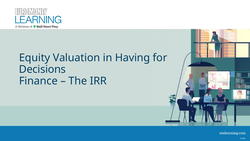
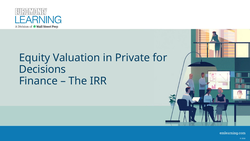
Having: Having -> Private (133, 58)
